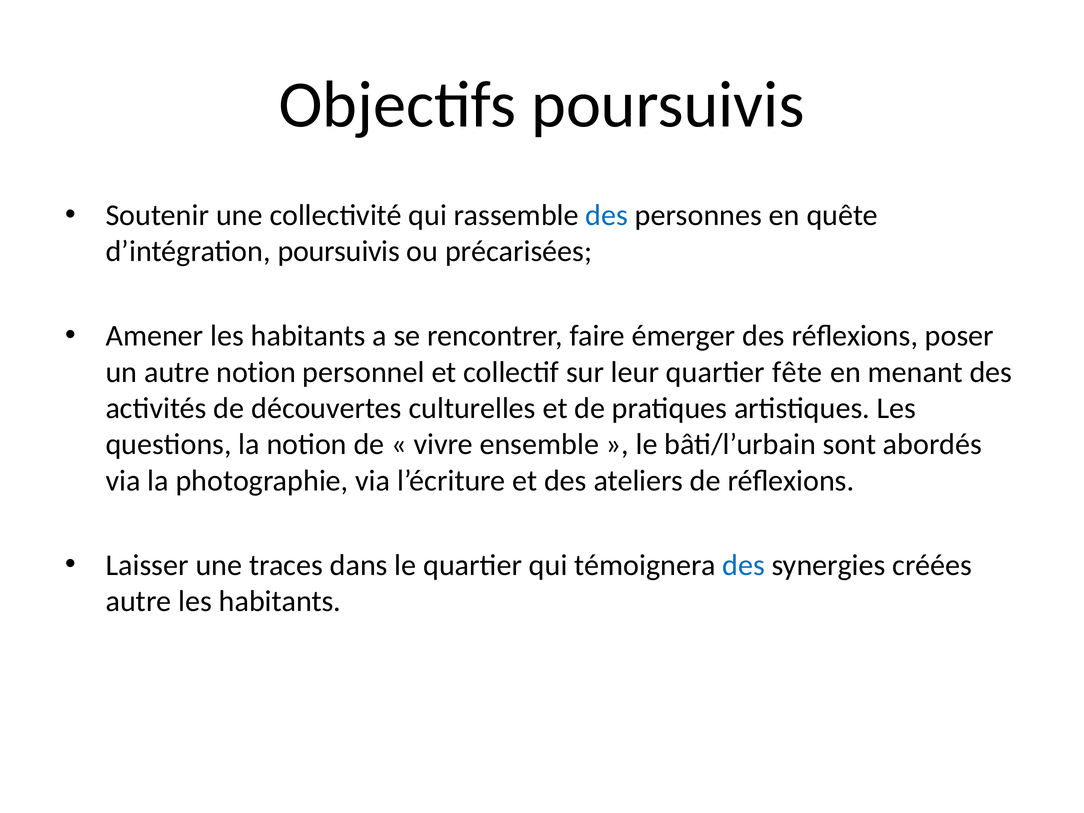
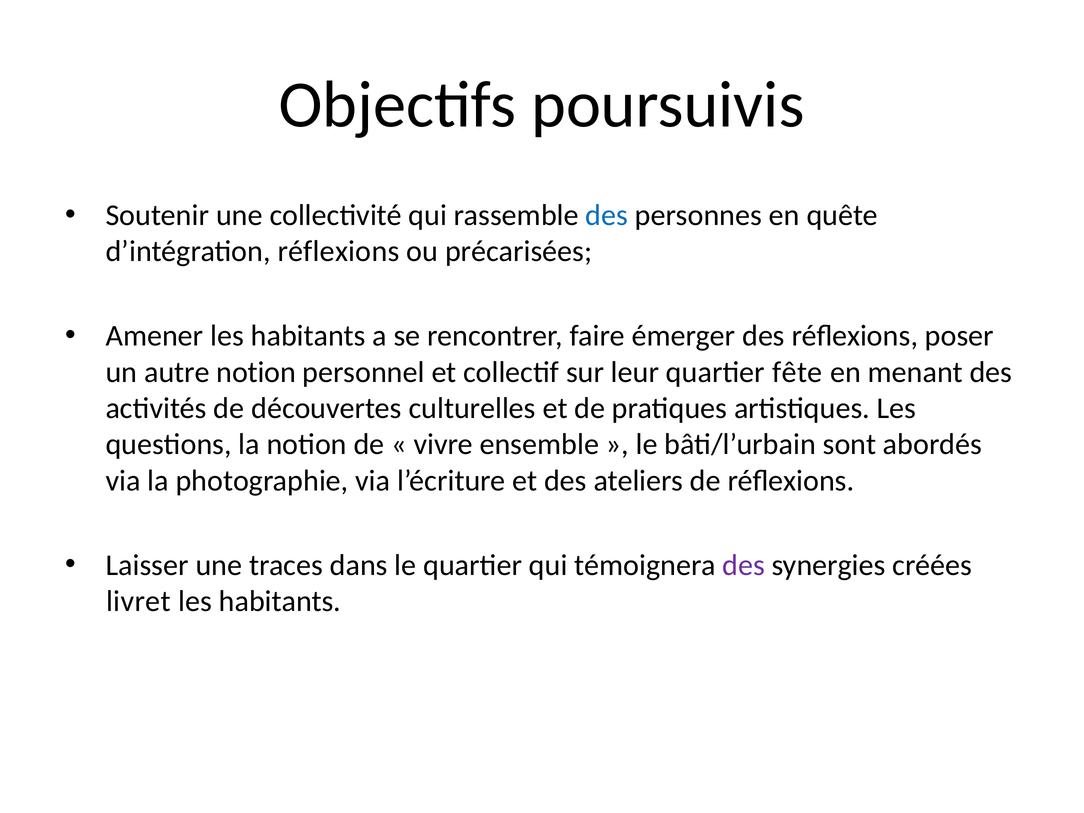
d’intégration poursuivis: poursuivis -> réflexions (338, 252)
des colour: blue -> purple (744, 565)
autre: autre -> livret (138, 601)
